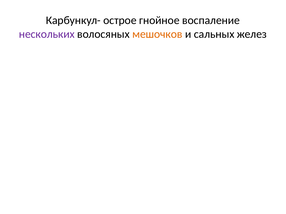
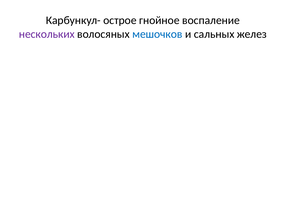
мешочков colour: orange -> blue (157, 34)
